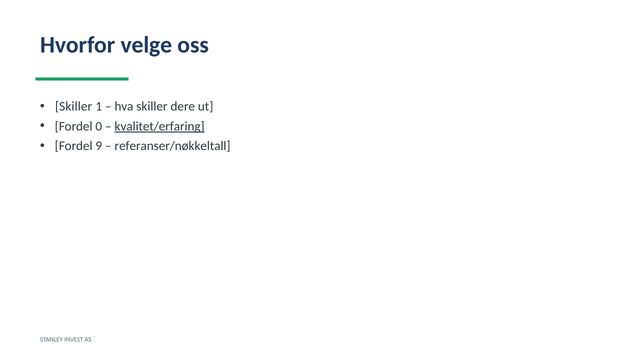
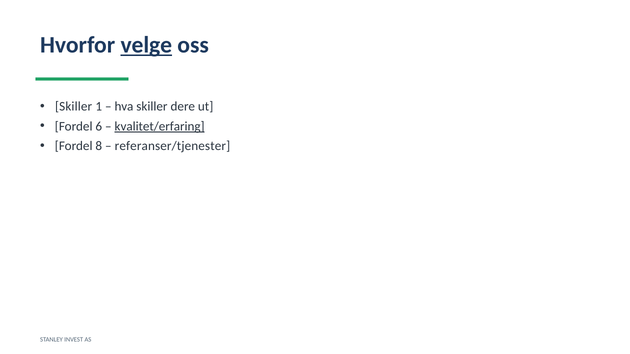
velge underline: none -> present (146, 45)
0: 0 -> 6 (99, 126)
9: 9 -> 8 (99, 146)
referanser/nøkkeltall: referanser/nøkkeltall -> referanser/tjenester (172, 146)
